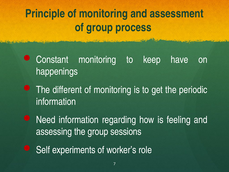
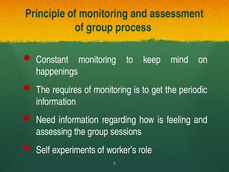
have: have -> mind (180, 60)
different: different -> requires (67, 90)
